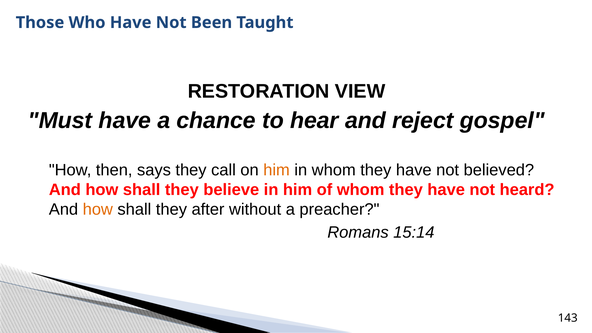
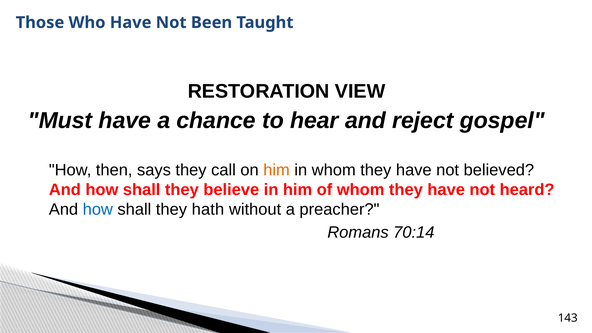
how colour: orange -> blue (98, 209)
after: after -> hath (208, 209)
15:14: 15:14 -> 70:14 (414, 232)
